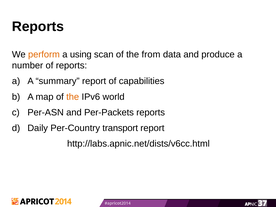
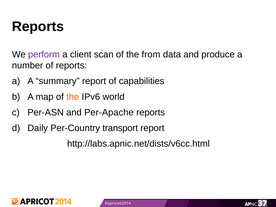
perform colour: orange -> purple (44, 54)
using: using -> client (81, 54)
Per-Packets: Per-Packets -> Per-Apache (109, 112)
